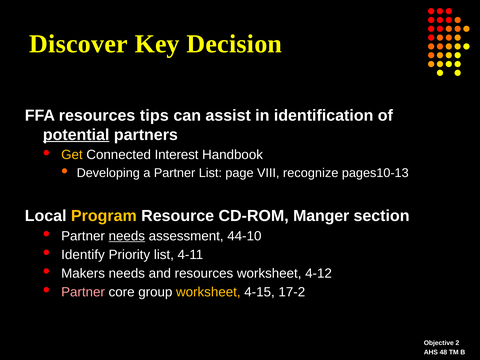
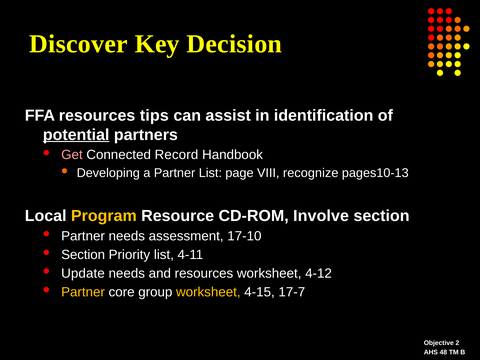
Get colour: yellow -> pink (72, 155)
Interest: Interest -> Record (176, 155)
Manger: Manger -> Involve (321, 216)
needs underline: present -> none (127, 236)
44-10: 44-10 -> 17-10 (244, 236)
Identify: Identify -> Section (83, 255)
Makers: Makers -> Update (83, 273)
Partner colour: pink -> yellow (83, 292)
17-2: 17-2 -> 17-7 (292, 292)
